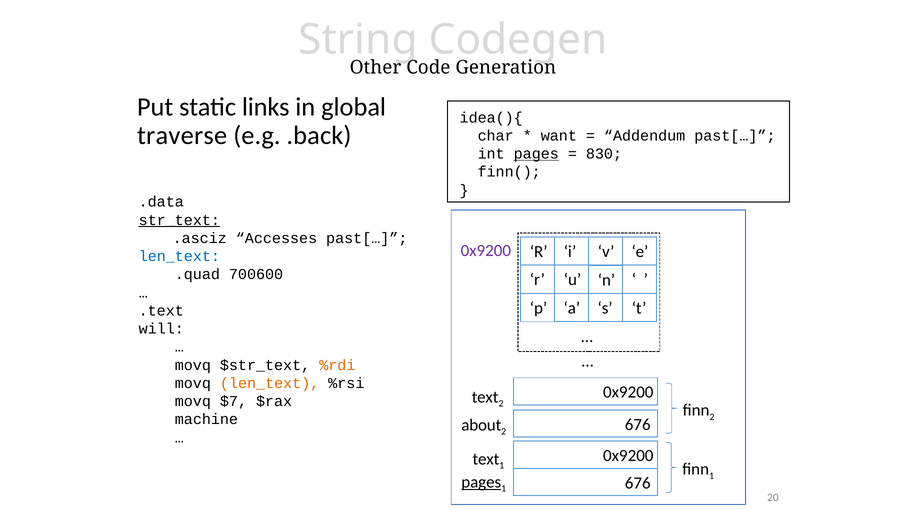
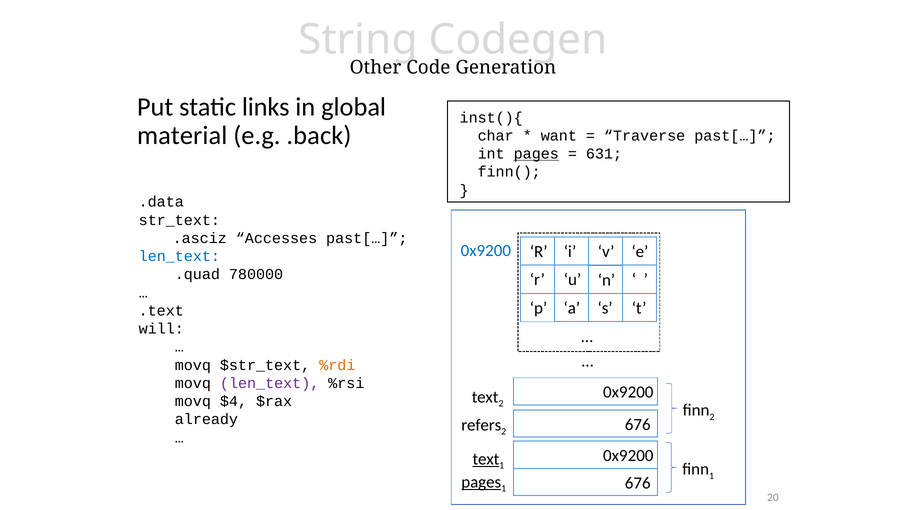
idea(){: idea(){ -> inst(){ (491, 117)
traverse: traverse -> material (182, 135)
Addendum: Addendum -> Traverse (645, 136)
830: 830 -> 631 (604, 154)
str_text underline: present -> none (179, 220)
0x9200 colour: purple -> blue (486, 250)
700600: 700600 -> 780000 (256, 274)
len_text colour: orange -> purple (270, 383)
$7: $7 -> $4 (234, 401)
machine: machine -> already (206, 419)
about: about -> refers (481, 425)
text underline: none -> present (486, 459)
